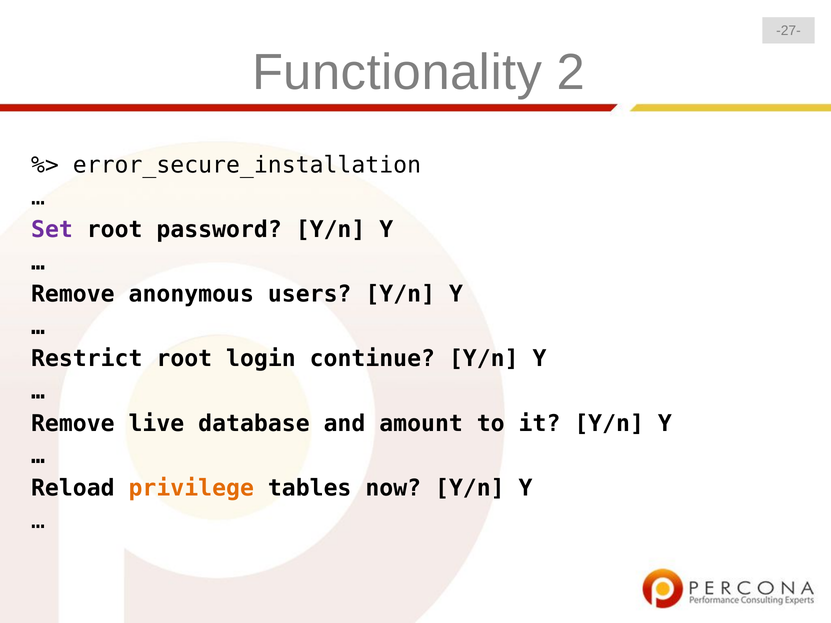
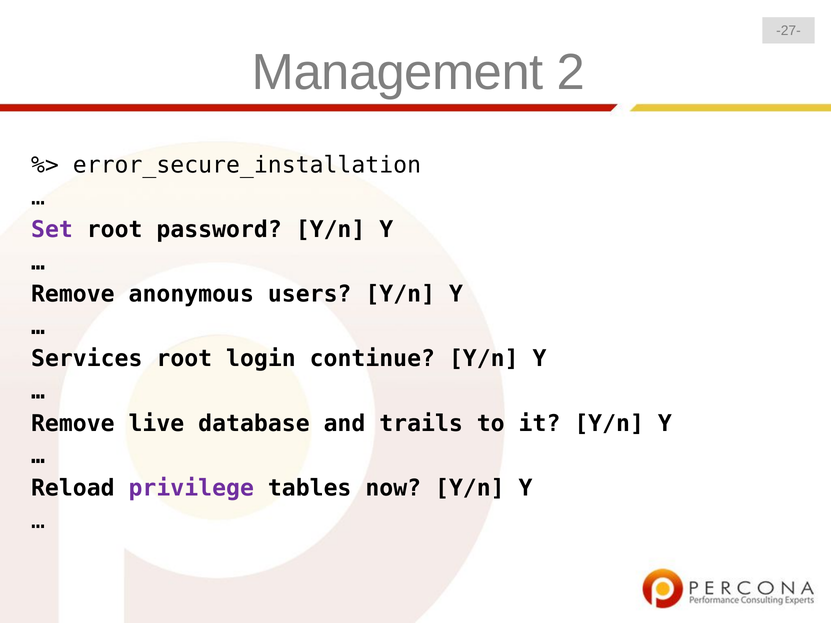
Functionality: Functionality -> Management (398, 72)
Restrict: Restrict -> Services (87, 359)
amount: amount -> trails (421, 424)
privilege colour: orange -> purple (191, 488)
